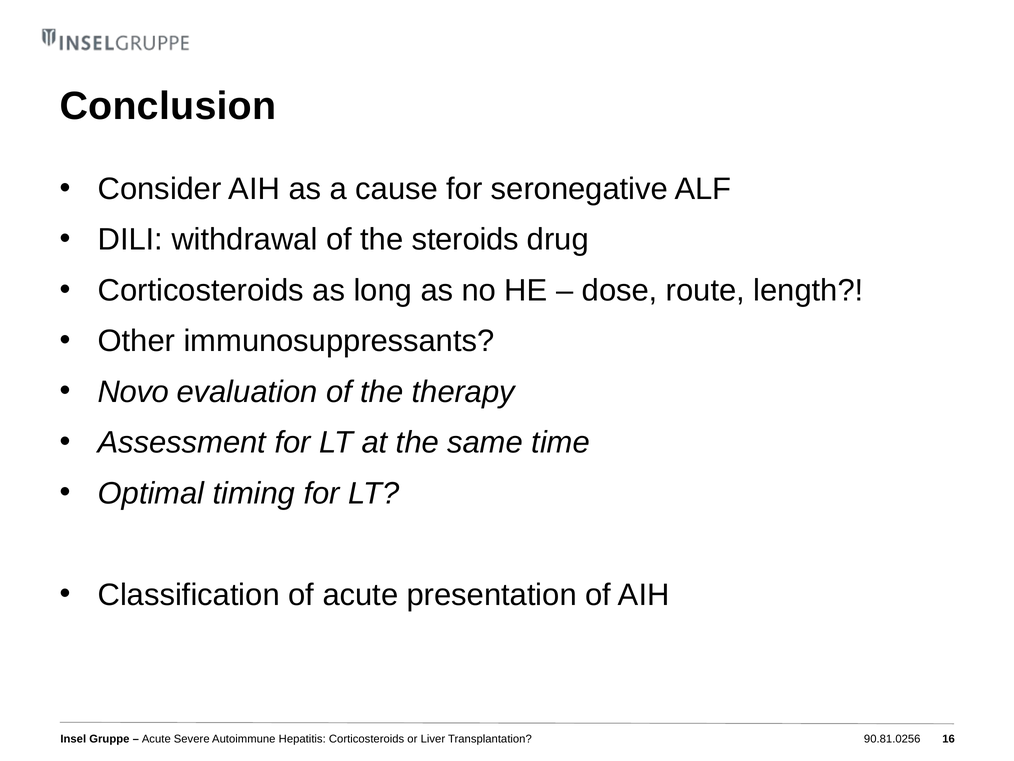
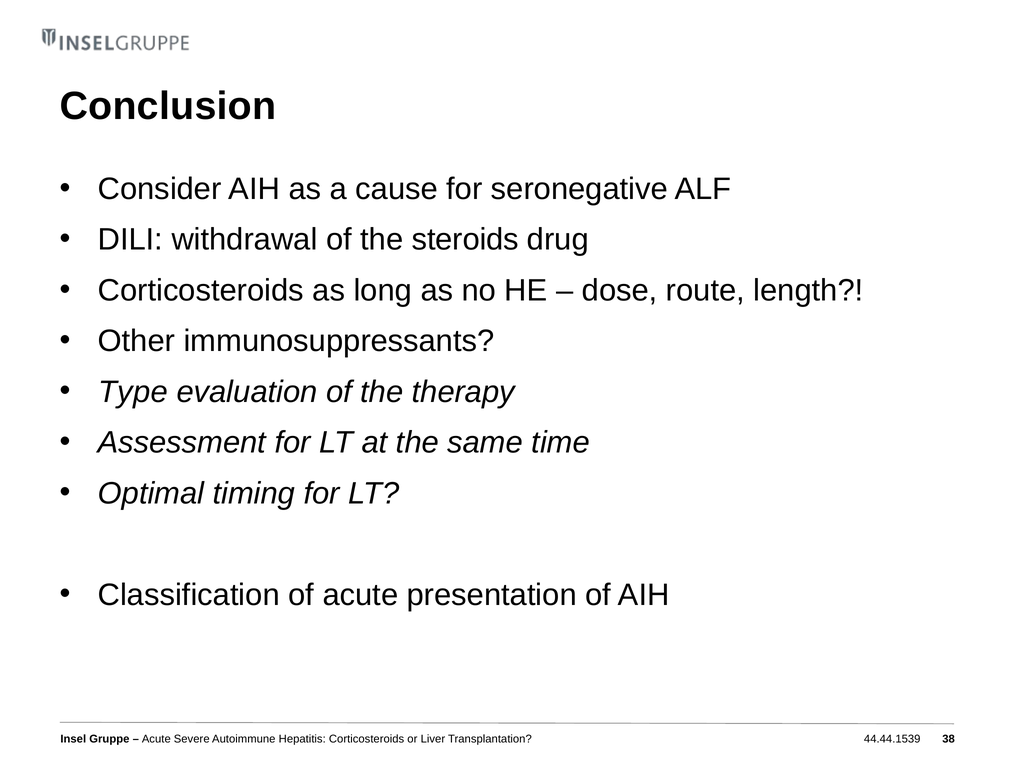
Novo: Novo -> Type (133, 392)
90.81.0256: 90.81.0256 -> 44.44.1539 (892, 739)
16: 16 -> 38 (949, 739)
